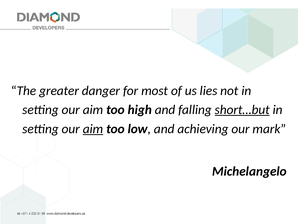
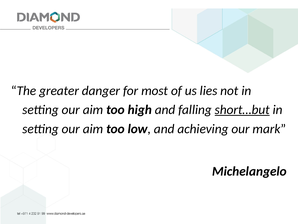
aim underline: present -> none (93, 129)
